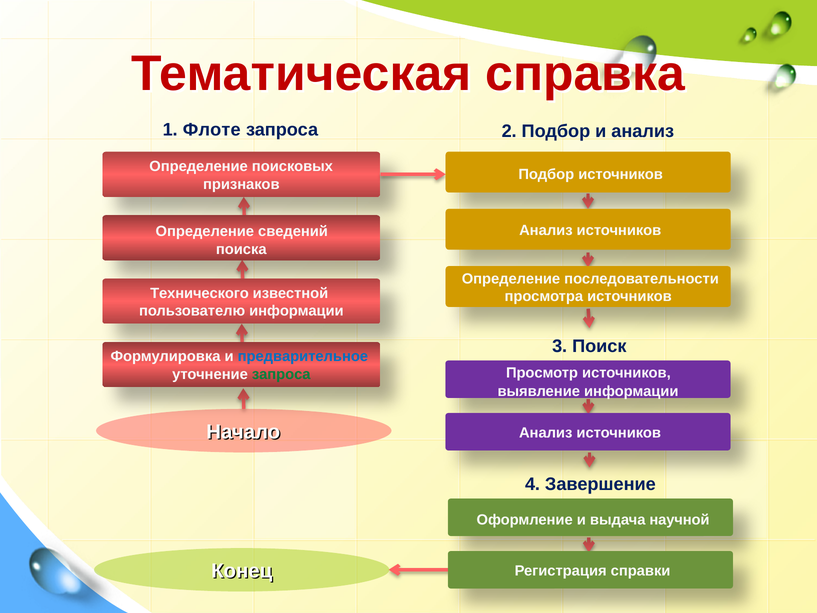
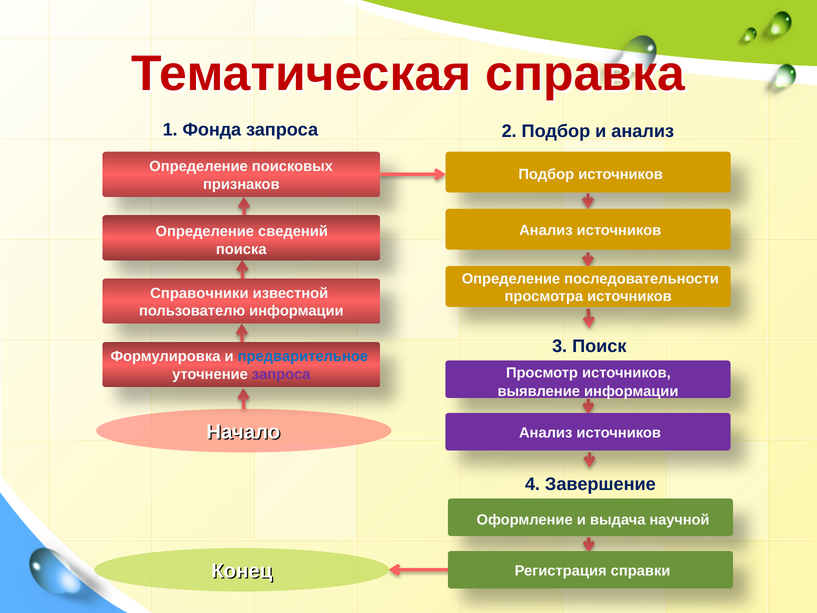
Флоте: Флоте -> Фонда (212, 130)
Технического: Технического -> Справочники (199, 293)
запроса colour: green -> purple (281, 374)
